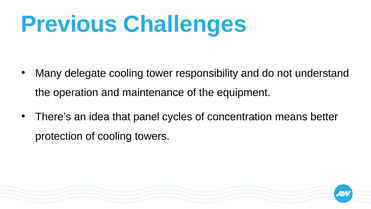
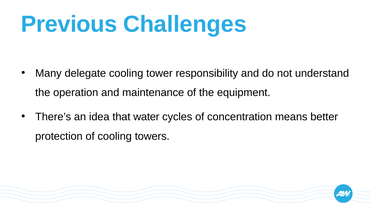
panel: panel -> water (146, 117)
